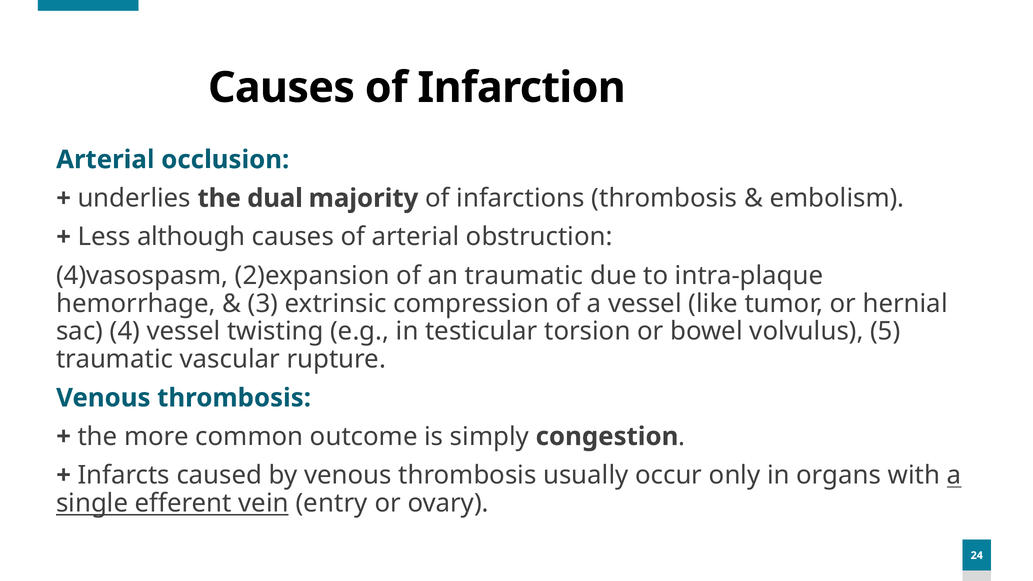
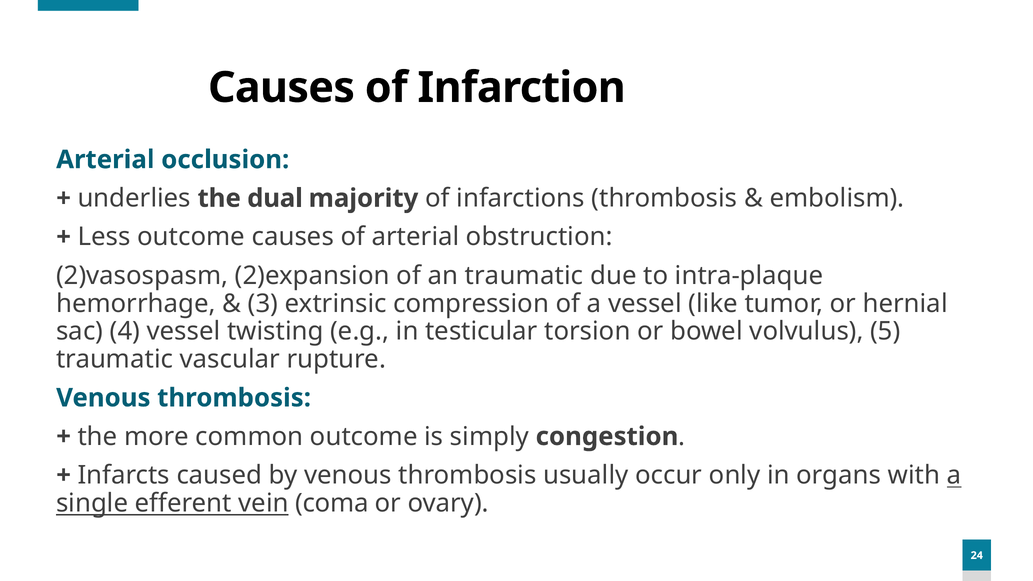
Less although: although -> outcome (191, 237)
4)vasospasm: 4)vasospasm -> 2)vasospasm (142, 276)
entry: entry -> coma (332, 503)
